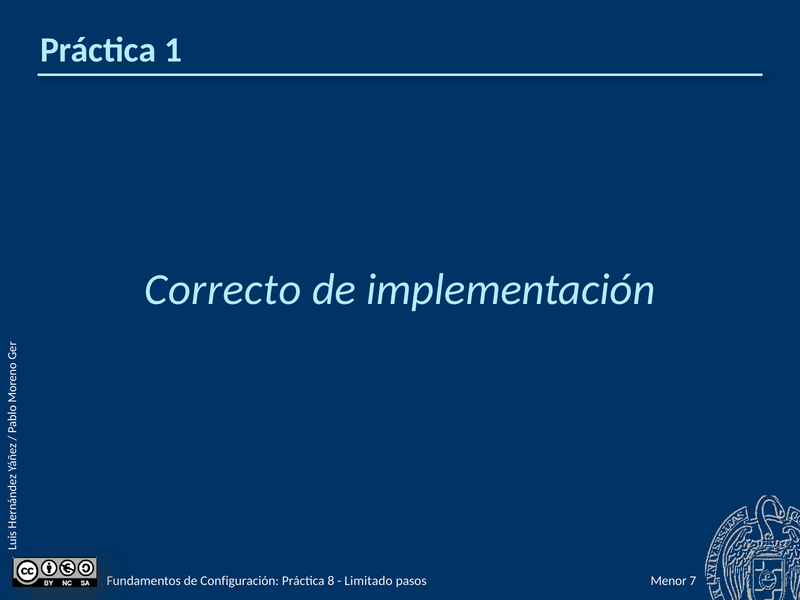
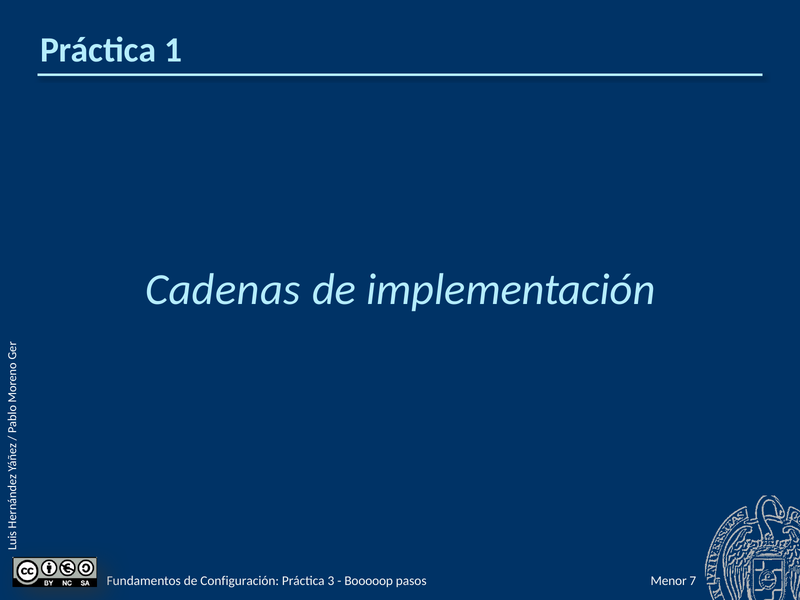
Correcto: Correcto -> Cadenas (223, 290)
8: 8 -> 3 (331, 581)
Limitado: Limitado -> Booooop (369, 581)
